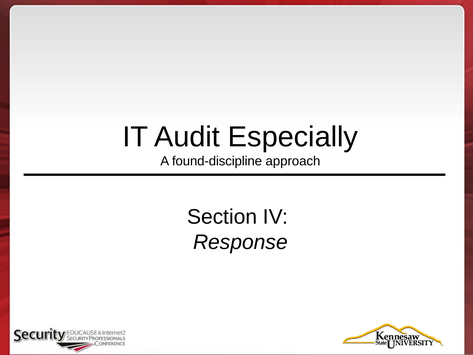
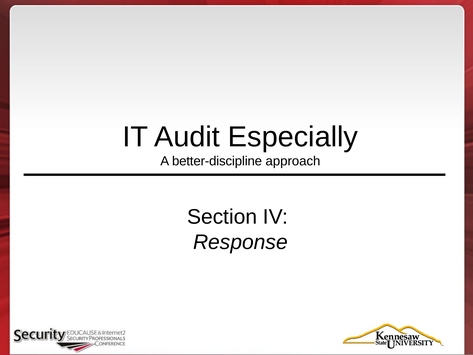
found-discipline: found-discipline -> better-discipline (217, 161)
